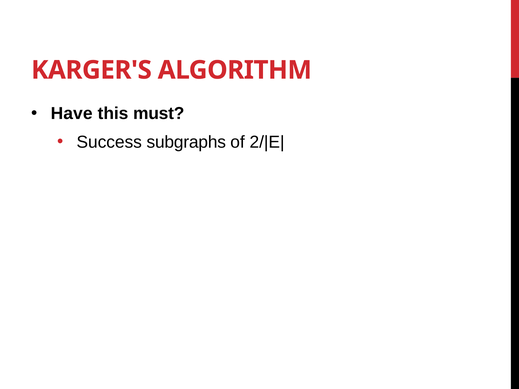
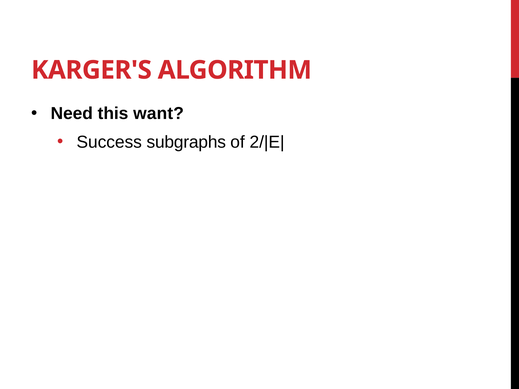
Have: Have -> Need (72, 114)
must: must -> want (159, 114)
